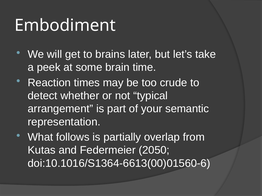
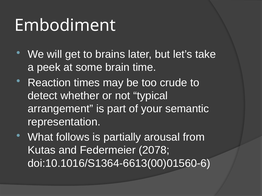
overlap: overlap -> arousal (162, 137)
2050: 2050 -> 2078 (154, 151)
